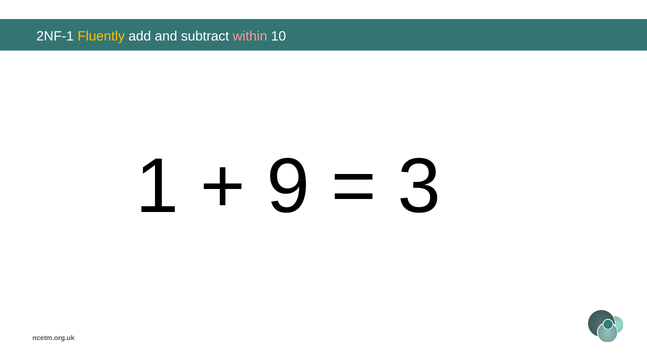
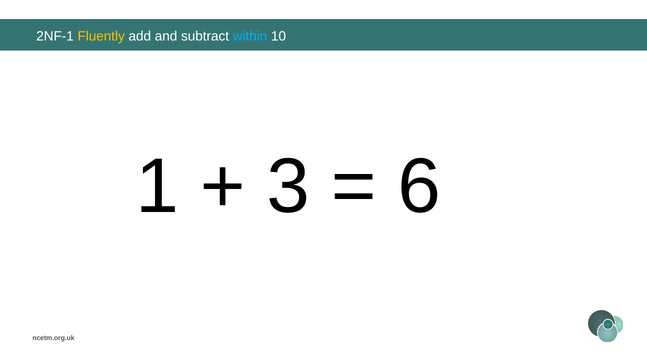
within colour: pink -> light blue (250, 36)
9: 9 -> 3 (288, 187)
3: 3 -> 6 (419, 187)
